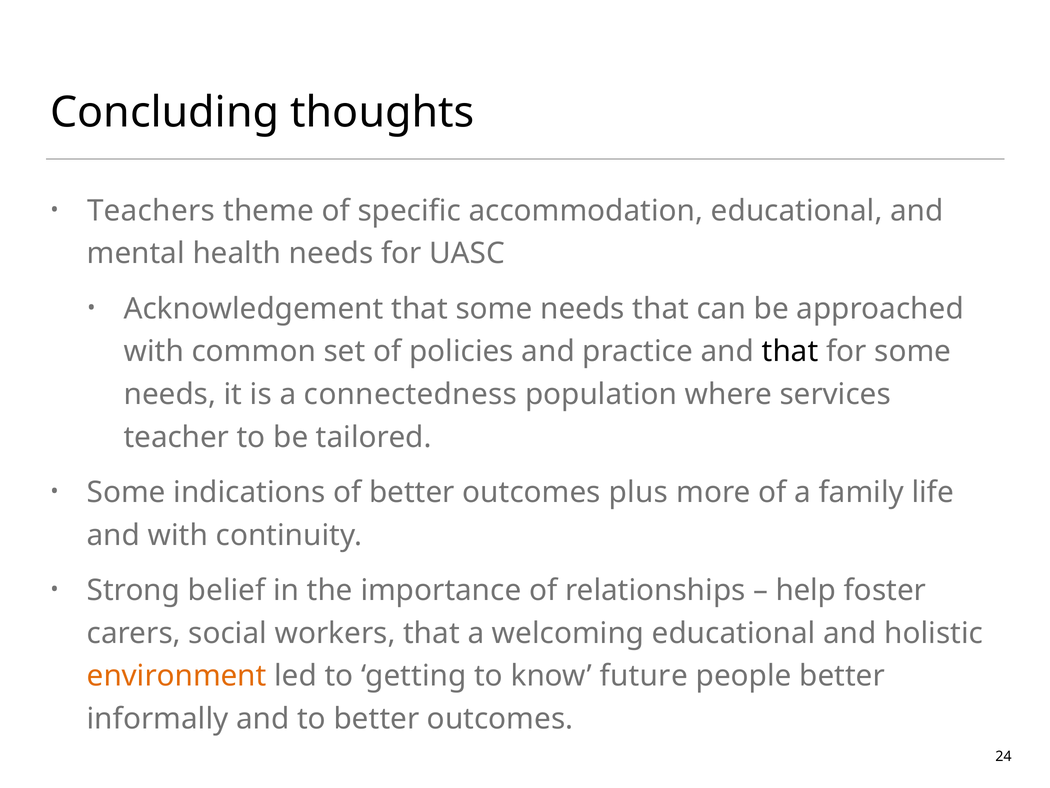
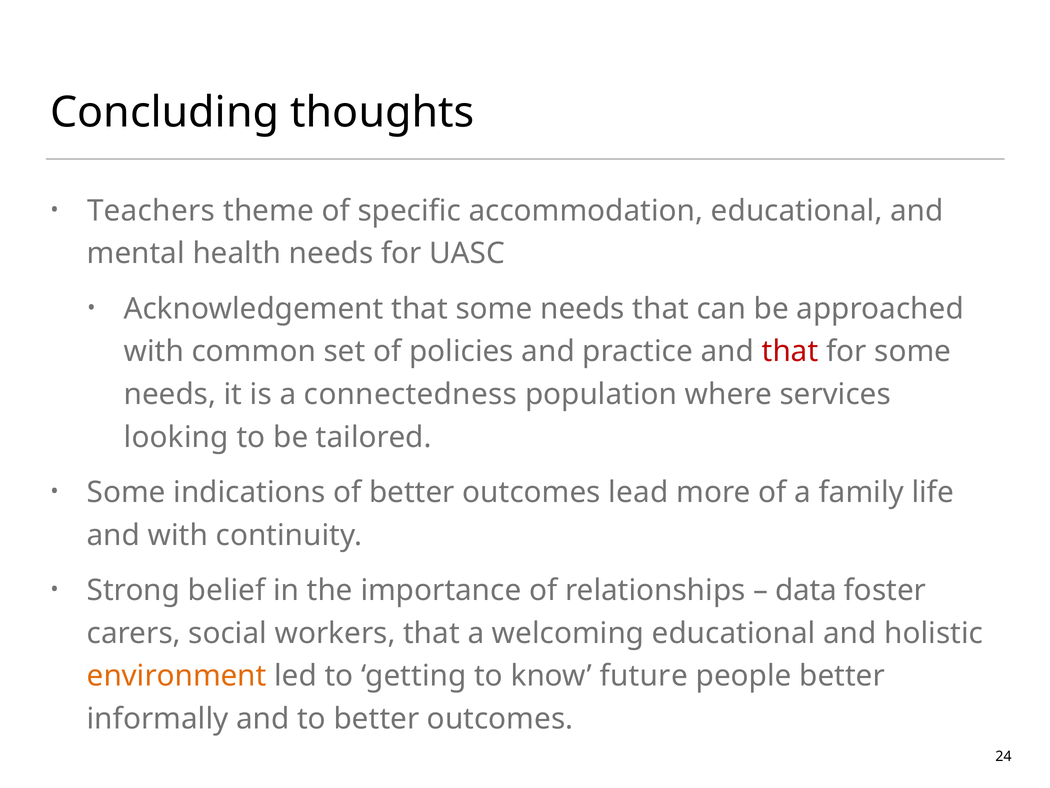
that colour: black -> red (790, 351)
teacher: teacher -> looking (176, 437)
plus: plus -> lead (638, 492)
help: help -> data (806, 590)
